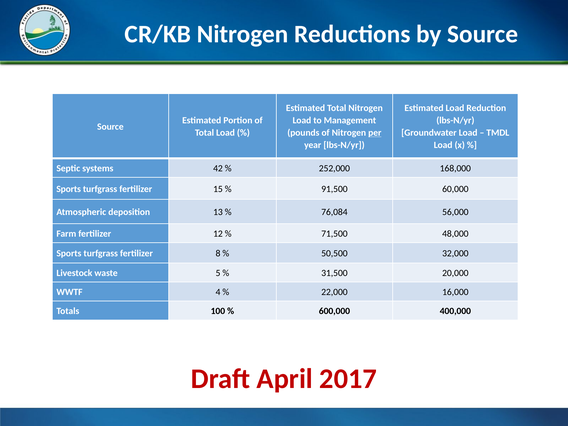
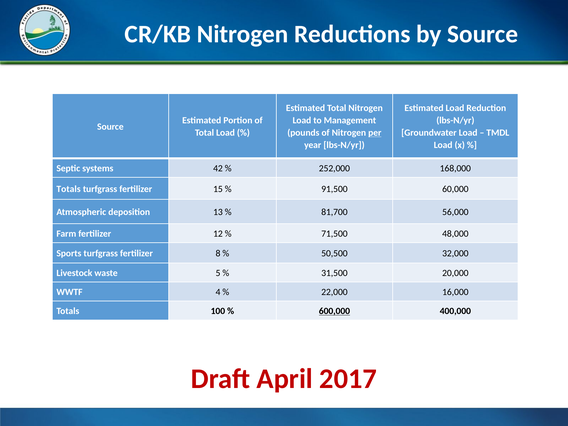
Sports: Sports -> Totals (69, 189)
76,084: 76,084 -> 81,700 (334, 212)
600,000 underline: none -> present (334, 311)
